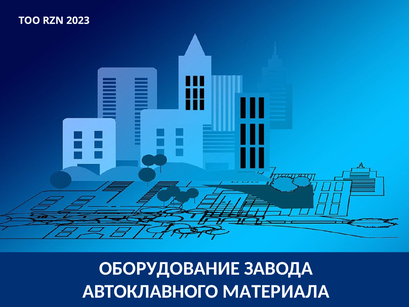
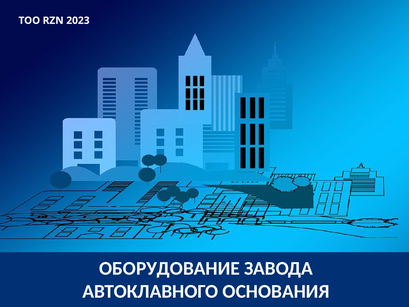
МАТЕРИАЛА: МАТЕРИАЛА -> ОСНОВАНИЯ (276, 291)
